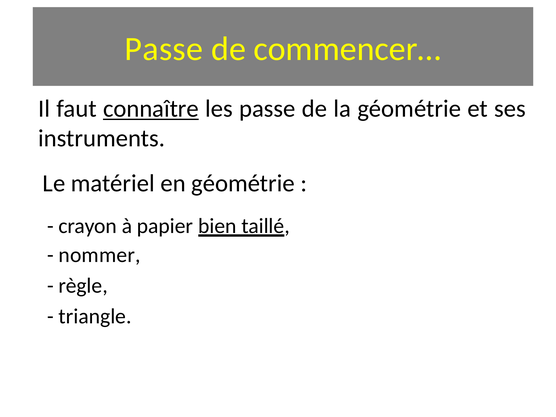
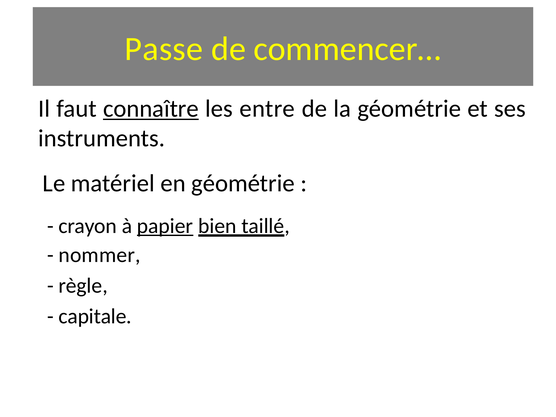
les passe: passe -> entre (267, 109)
papier underline: none -> present (165, 226)
triangle: triangle -> capitale (95, 316)
